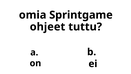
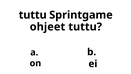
omia: omia -> tuttu (33, 15)
